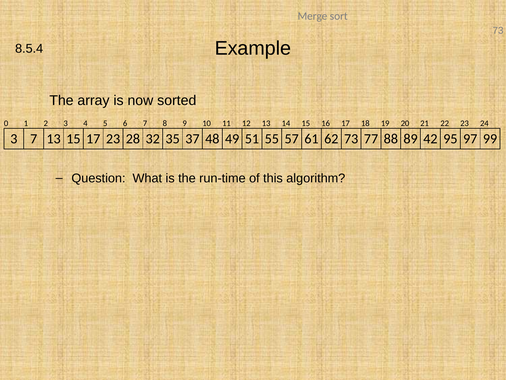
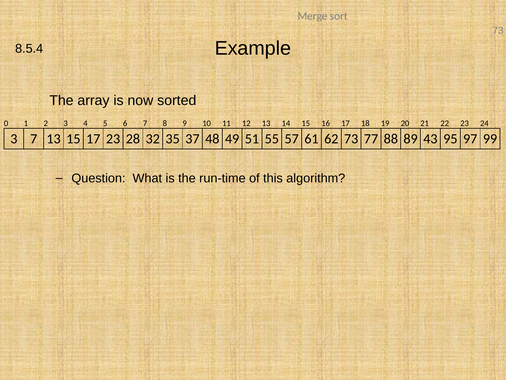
42: 42 -> 43 (430, 139)
